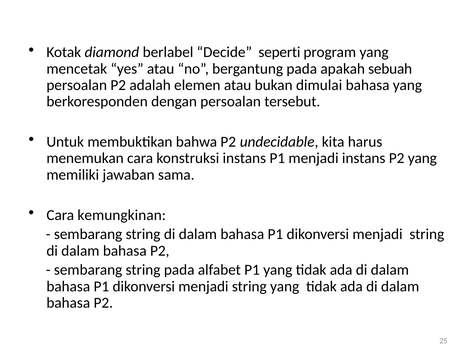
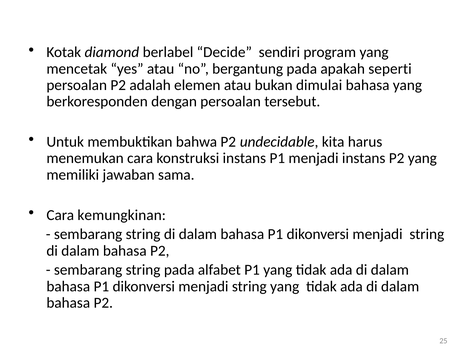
seperti: seperti -> sendiri (279, 52)
sebuah: sebuah -> seperti (390, 69)
